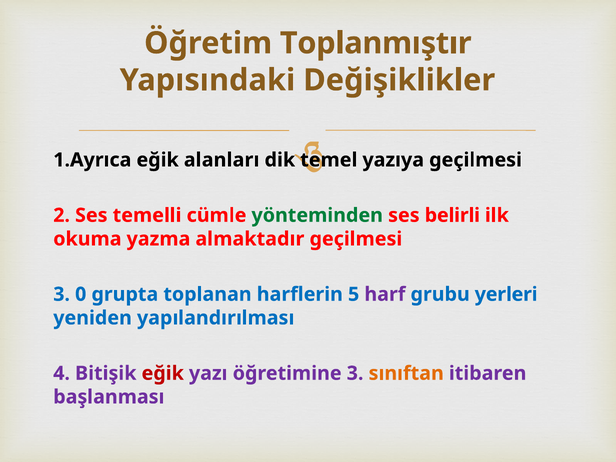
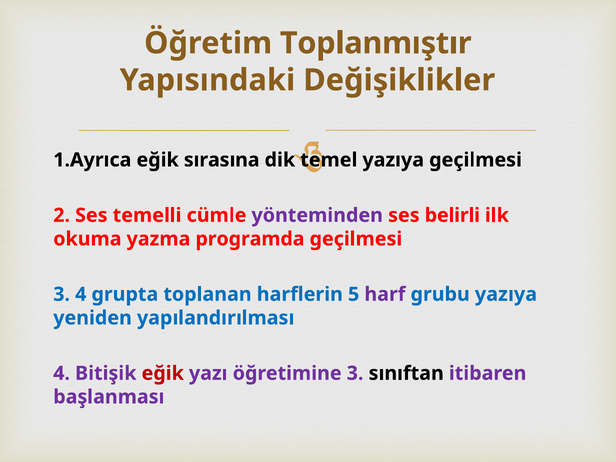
alanları: alanları -> sırasına (222, 160)
yönteminden colour: green -> purple (317, 215)
almaktadır: almaktadır -> programda (250, 239)
3 0: 0 -> 4 (81, 294)
grubu yerleri: yerleri -> yazıya (506, 294)
sınıftan colour: orange -> black (406, 373)
